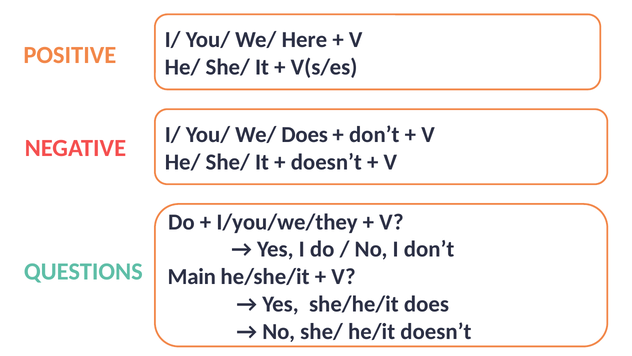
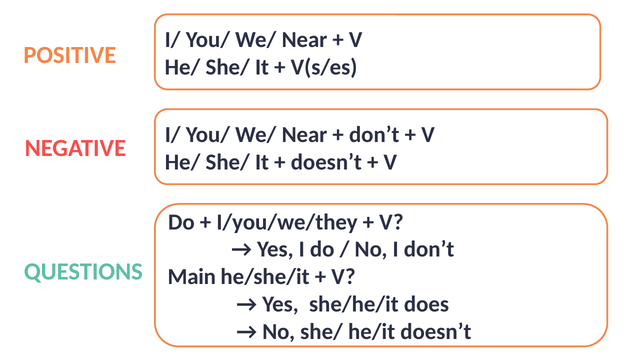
Here: Here -> Near (304, 40)
Does: Does -> Near (305, 134)
